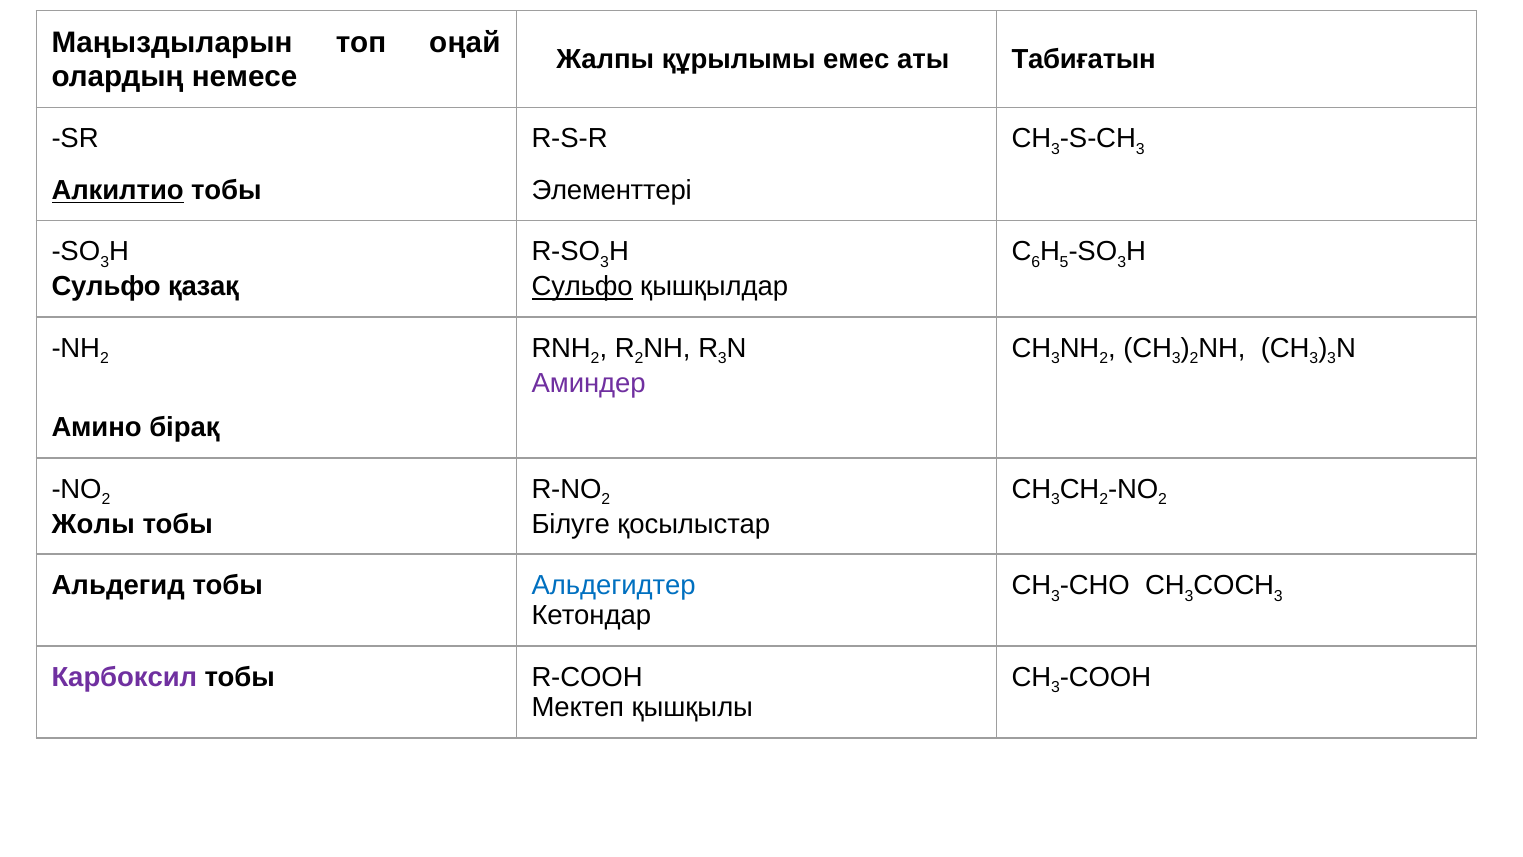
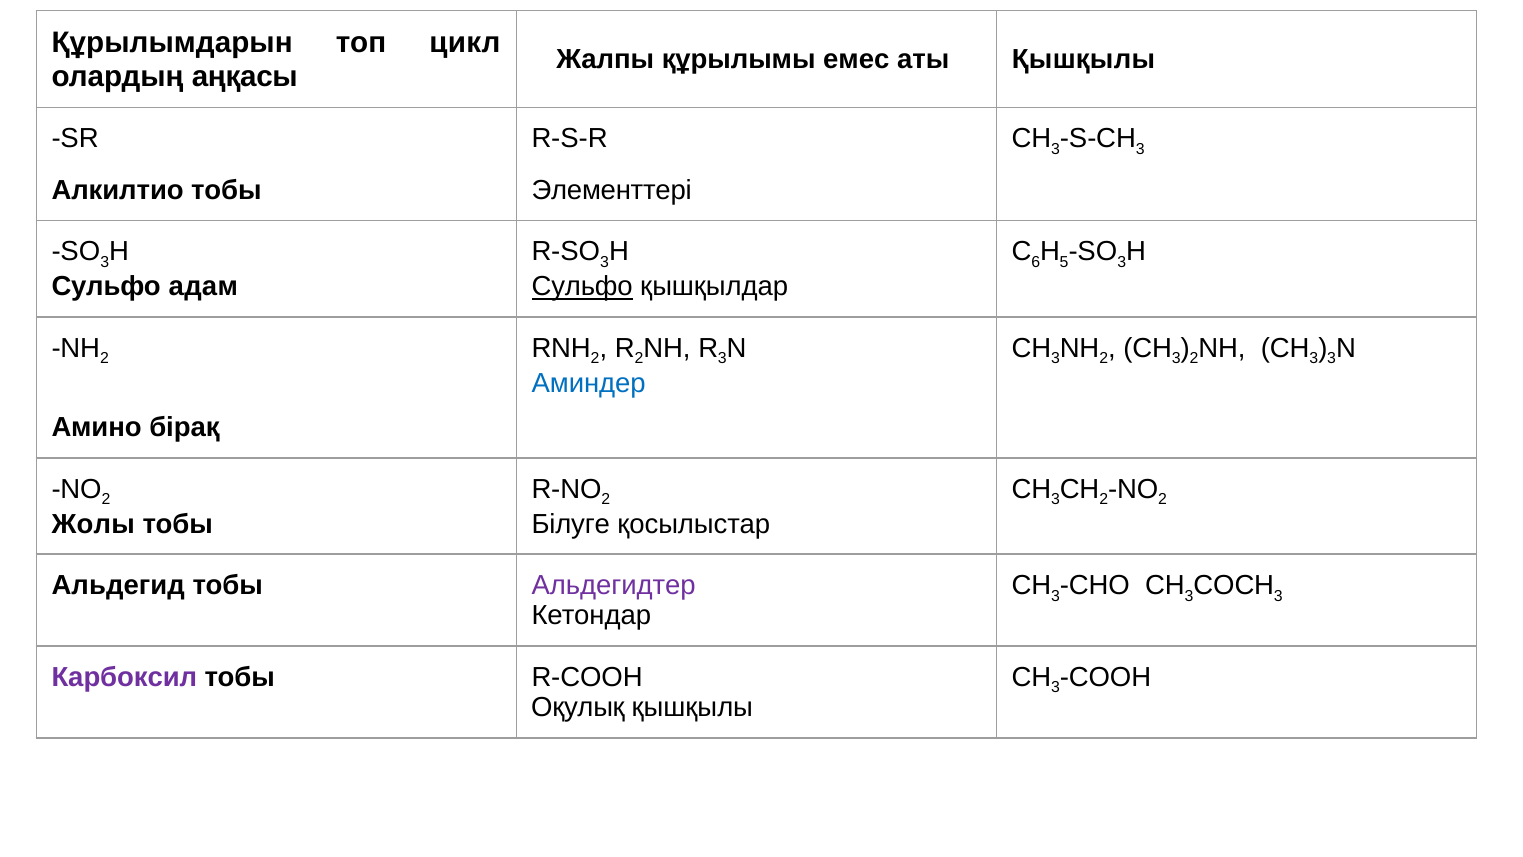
Маңыздыларын: Маңыздыларын -> Құрылымдарын (172, 43)
оңай: оңай -> цикл (465, 43)
аты Табиғатын: Табиғатын -> Қышқылы (1083, 60)
немесе: немесе -> аңқасы (245, 76)
Алкилтио underline: present -> none (118, 191)
қазақ: қазақ -> адам (203, 287)
Aминдер colour: purple -> blue (589, 383)
Альдегидтер colour: blue -> purple (614, 585)
Мектеп: Мектеп -> Оқулық (578, 707)
